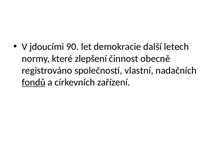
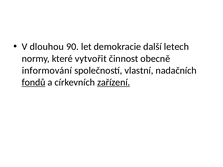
jdoucími: jdoucími -> dlouhou (47, 47)
zlepšení: zlepšení -> vytvořit (91, 59)
registrováno: registrováno -> informování (47, 71)
zařízení underline: none -> present (114, 82)
